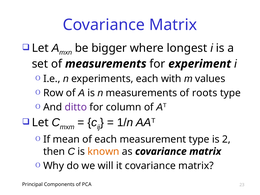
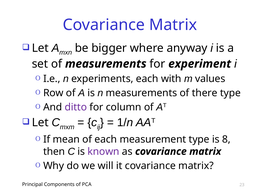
longest: longest -> anyway (187, 48)
roots: roots -> there (205, 93)
2: 2 -> 8 (226, 139)
known colour: orange -> purple (103, 151)
